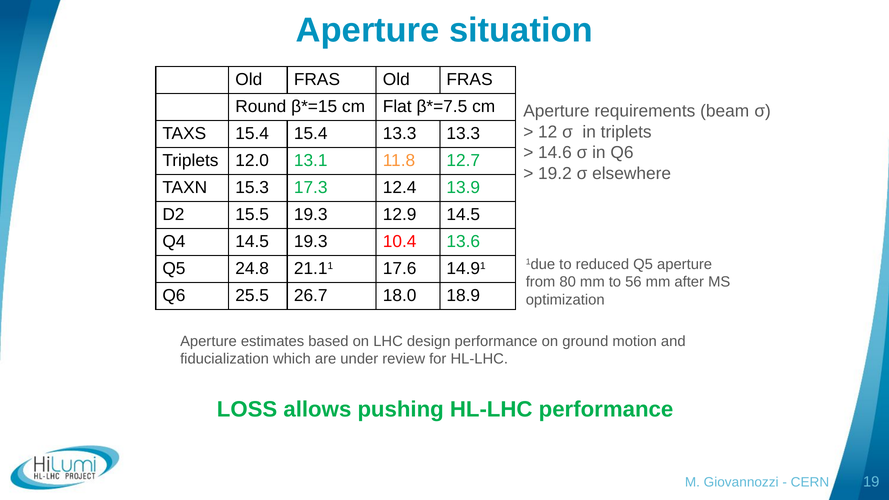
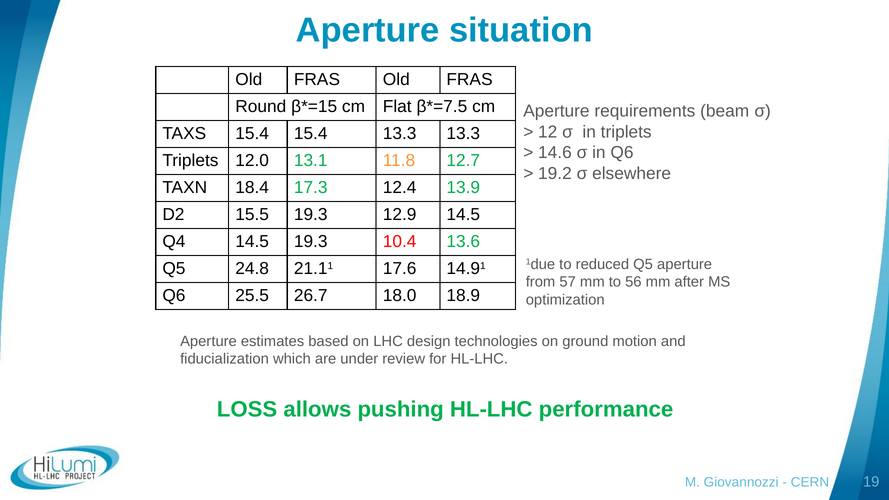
15.3: 15.3 -> 18.4 (252, 188)
80: 80 -> 57 (568, 282)
design performance: performance -> technologies (496, 341)
